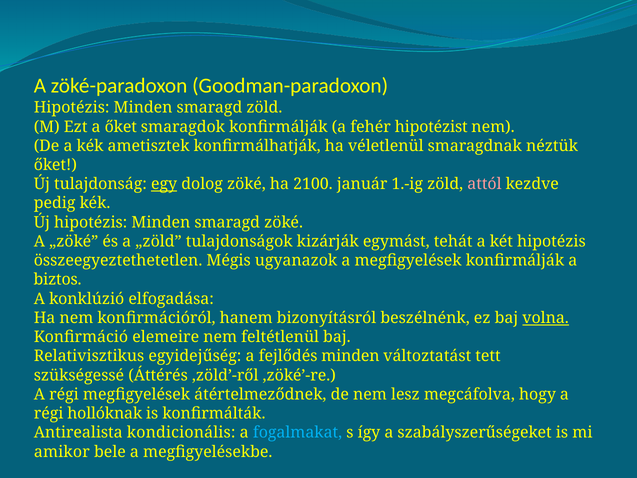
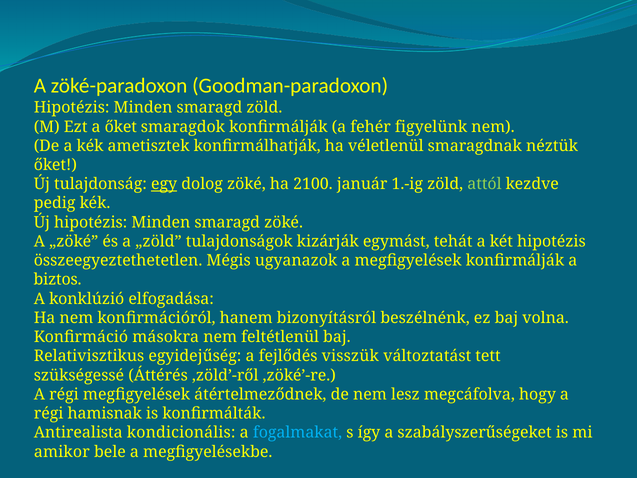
hipotézist: hipotézist -> figyelünk (431, 127)
attól colour: pink -> light green (484, 184)
volna underline: present -> none (546, 318)
elemeire: elemeire -> másokra (166, 337)
fejlődés minden: minden -> visszük (350, 356)
hollóknak: hollóknak -> hamisnak (105, 413)
